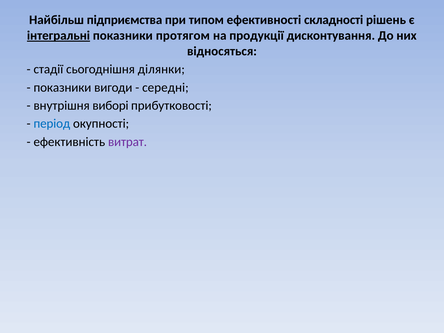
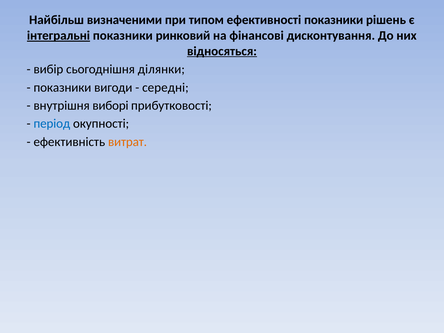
підприємства: підприємства -> визначеними (125, 20)
ефективності складності: складності -> показники (334, 20)
протягом: протягом -> ринковий (183, 36)
продукції: продукції -> фінансові (257, 36)
відносяться underline: none -> present (222, 51)
стадії: стадії -> вибір (48, 69)
витрат colour: purple -> orange (128, 142)
